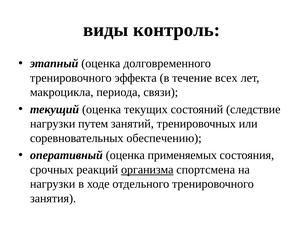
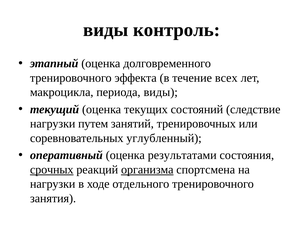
периода связи: связи -> виды (161, 92)
обеспечению: обеспечению -> углубленный (164, 138)
применяемых: применяемых -> результатами (182, 155)
срочных underline: none -> present (52, 170)
